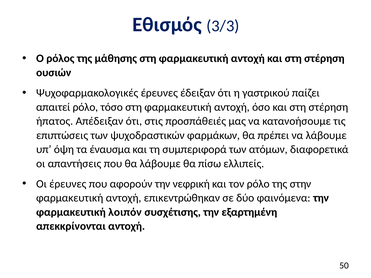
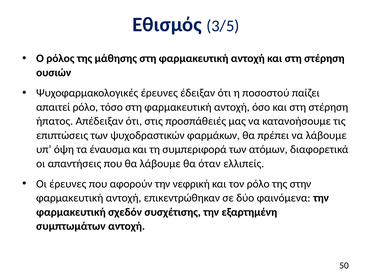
3/3: 3/3 -> 3/5 (223, 26)
γαστρικού: γαστρικού -> ποσοστού (266, 93)
πίσω: πίσω -> όταν (210, 164)
λοιπόν: λοιπόν -> σχεδόν (125, 212)
απεκκρίνονται: απεκκρίνονται -> συμπτωμάτων (71, 226)
